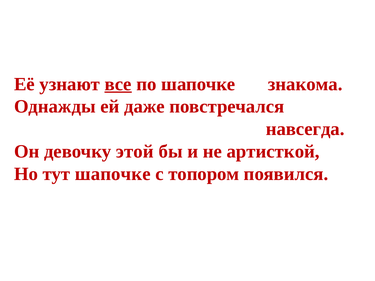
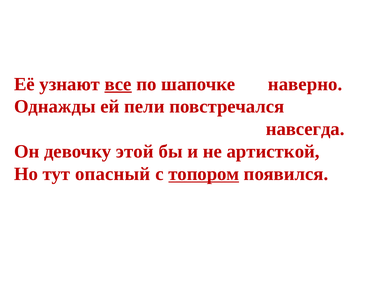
знакома: знакома -> наверно (305, 84)
даже: даже -> пели (144, 107)
тут шапочке: шапочке -> опасный (113, 174)
топором underline: none -> present (204, 174)
